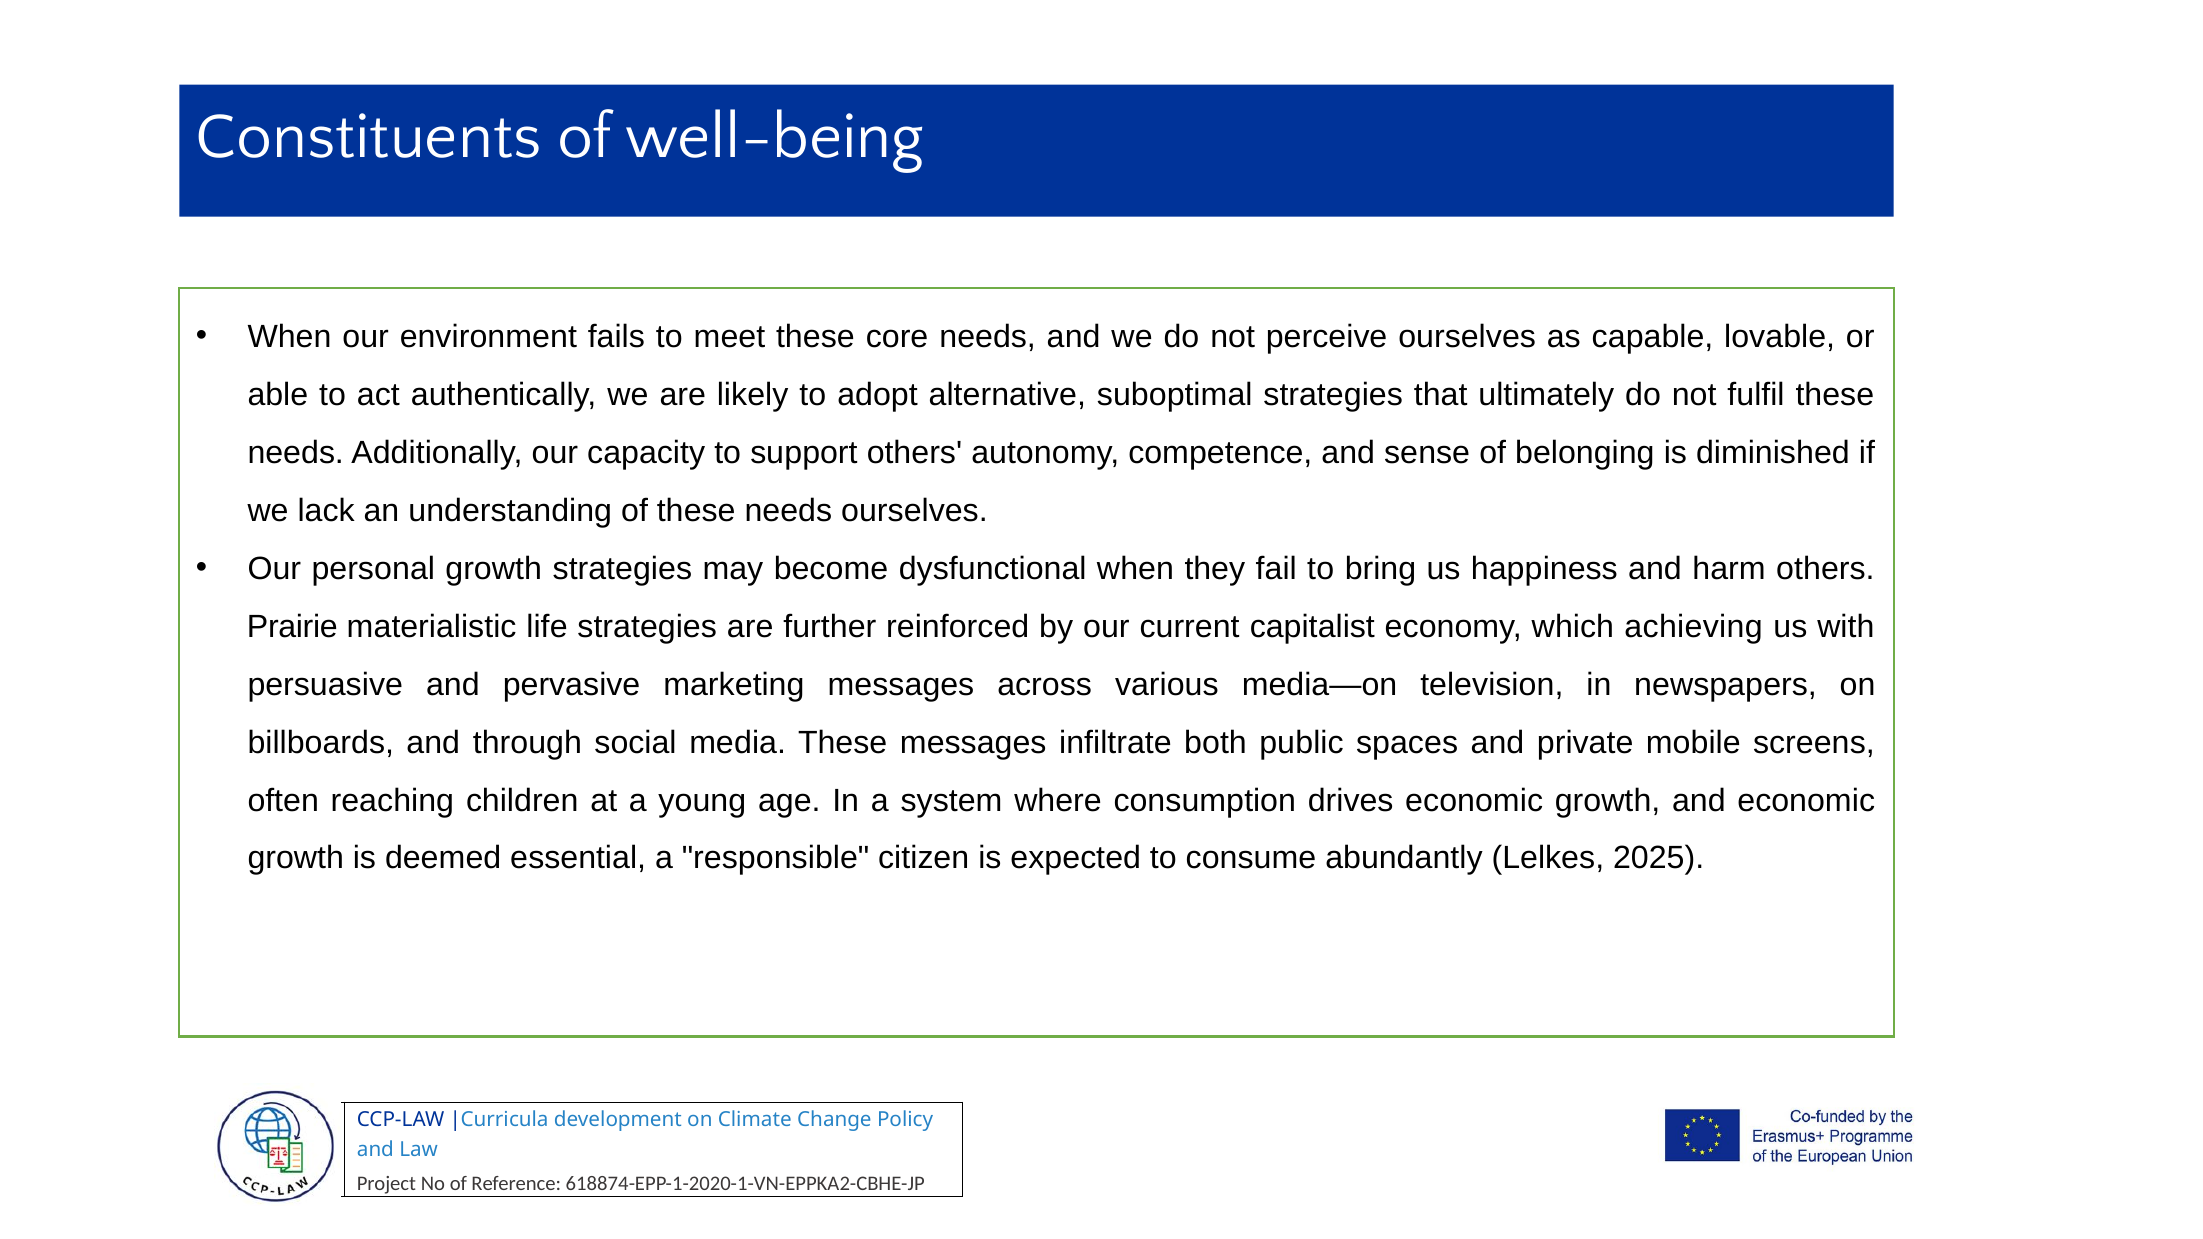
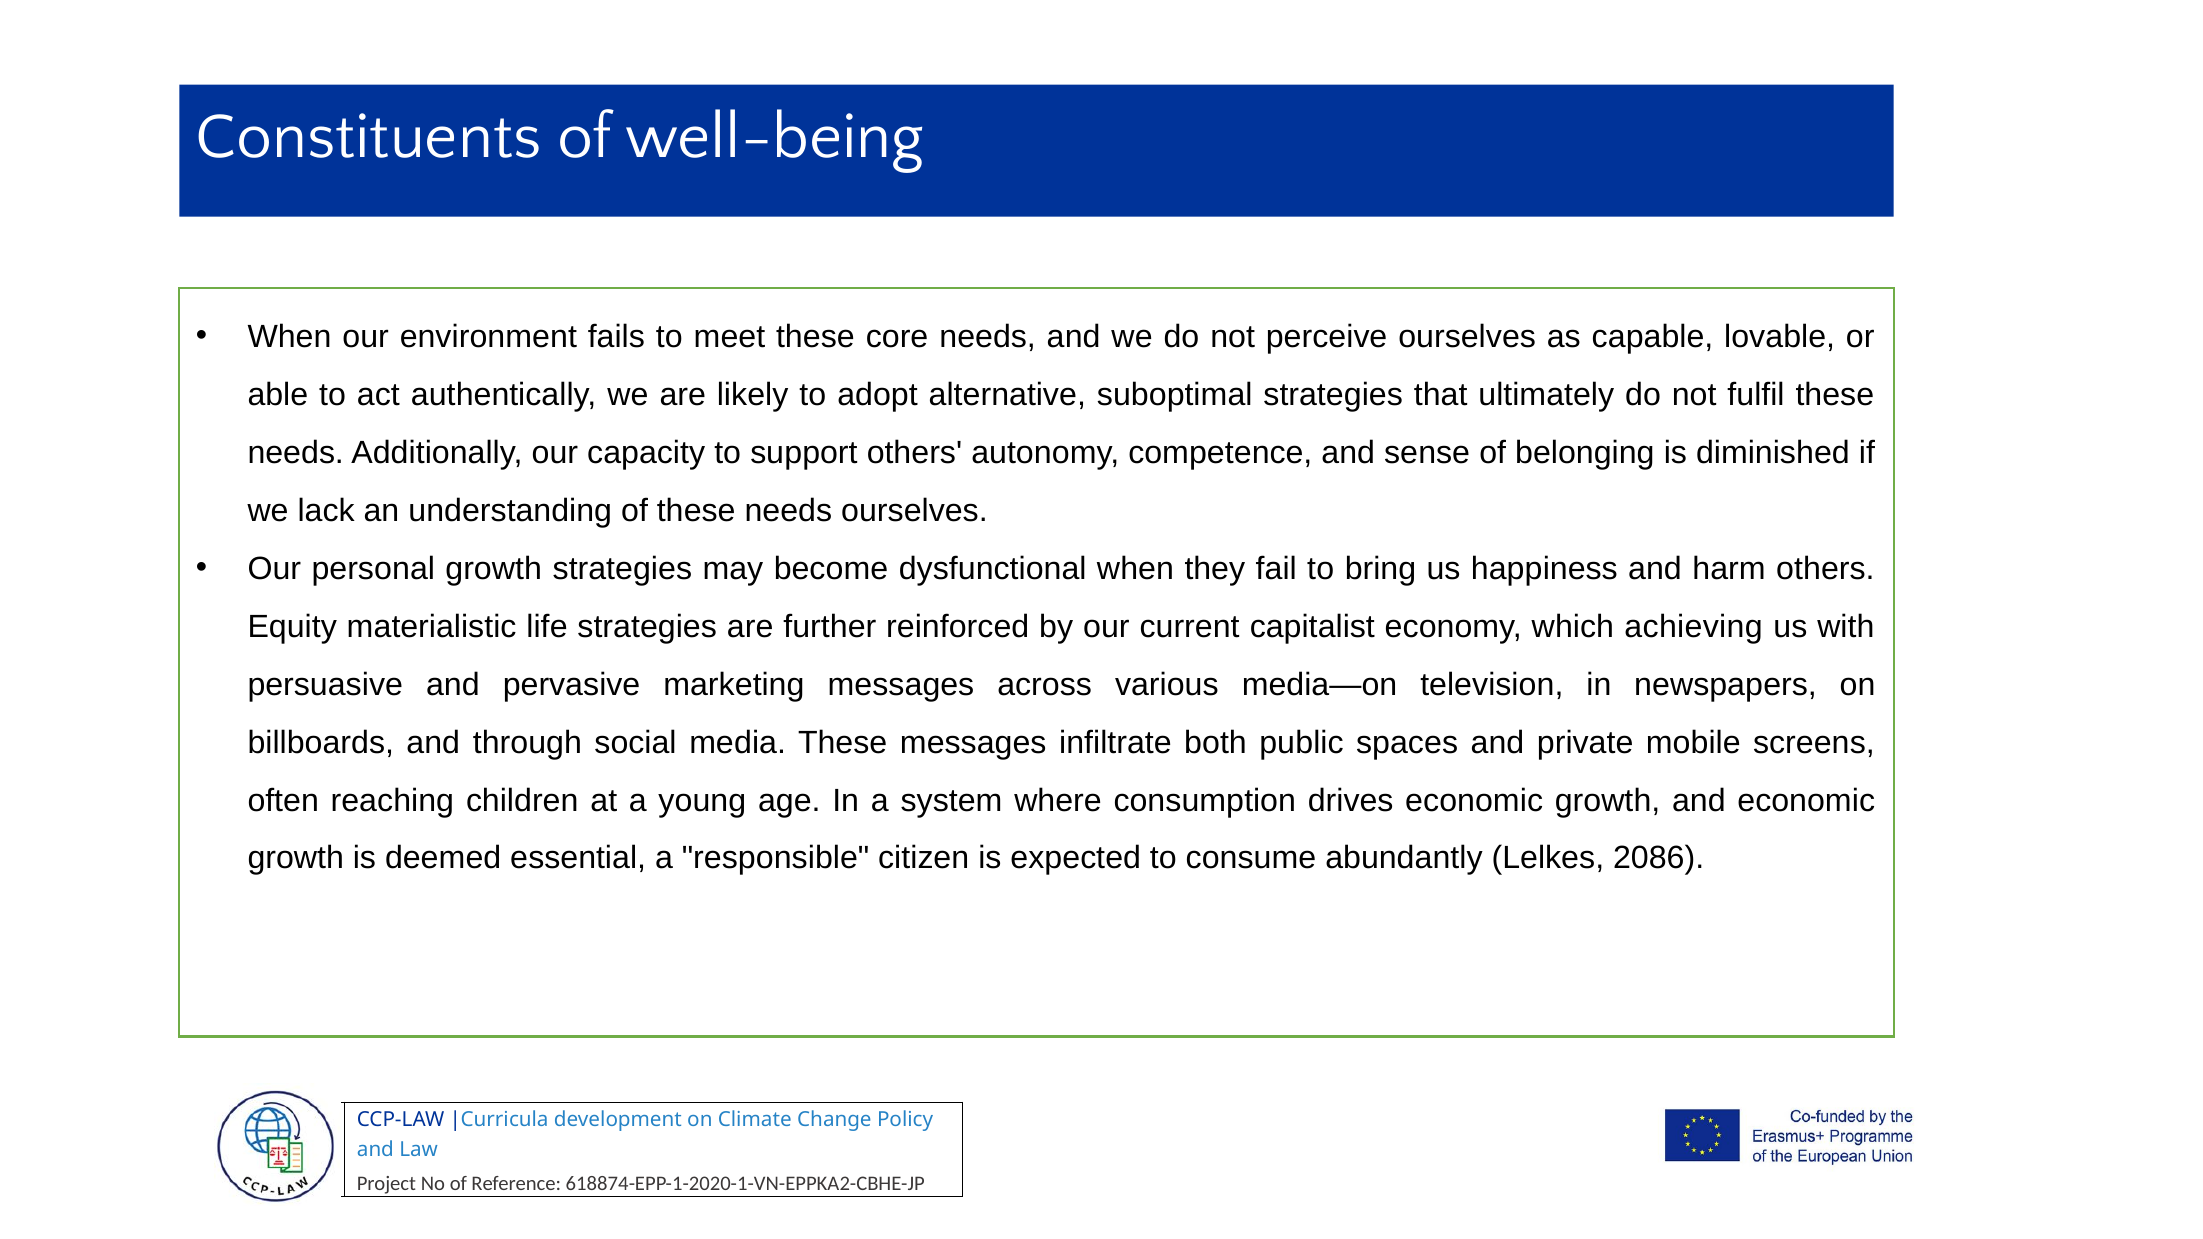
Prairie: Prairie -> Equity (292, 627)
2025: 2025 -> 2086 (1659, 859)
